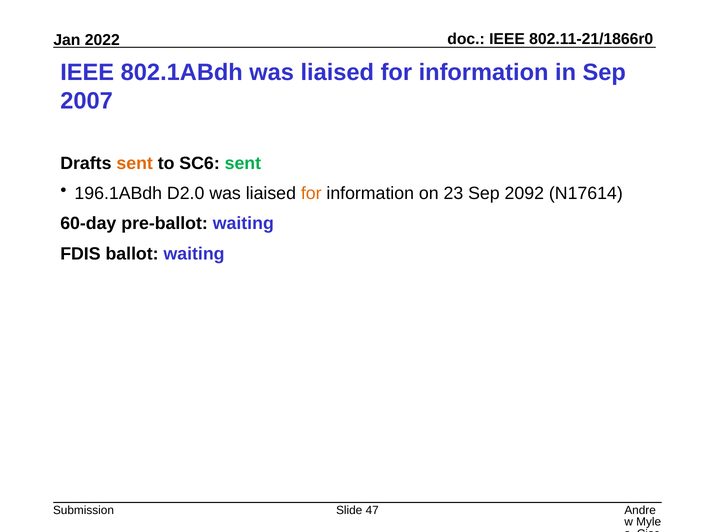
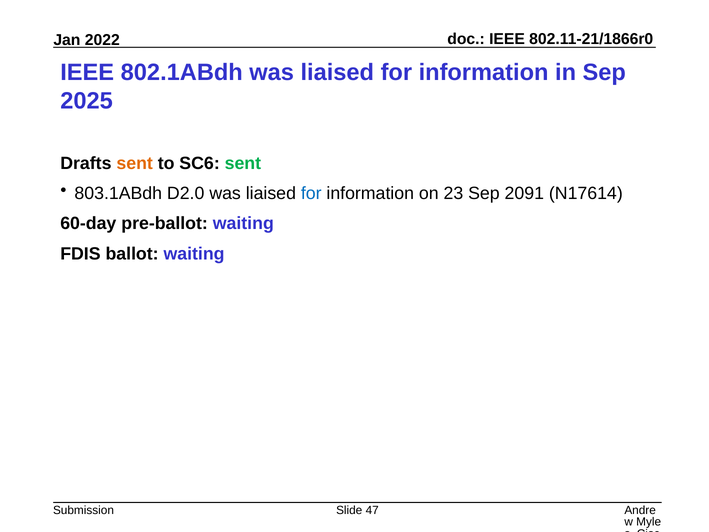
2007: 2007 -> 2025 (87, 101)
196.1ABdh: 196.1ABdh -> 803.1ABdh (118, 193)
for colour: orange -> blue (311, 193)
2092: 2092 -> 2091 (524, 193)
